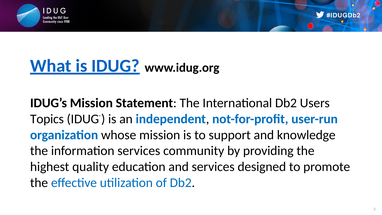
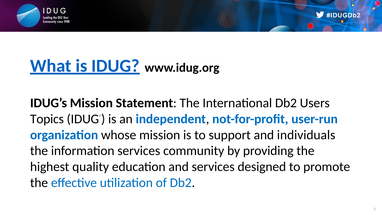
knowledge: knowledge -> individuals (306, 135)
